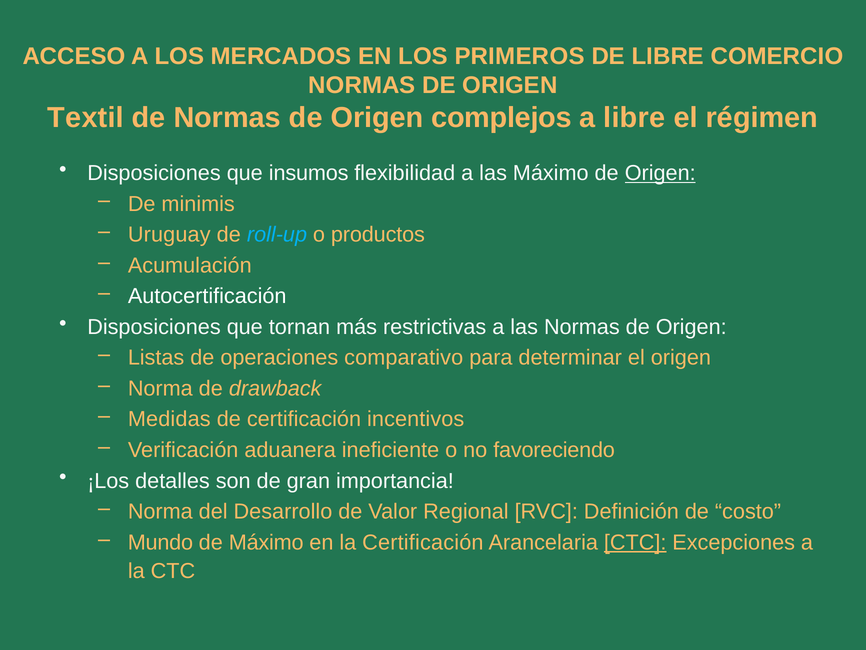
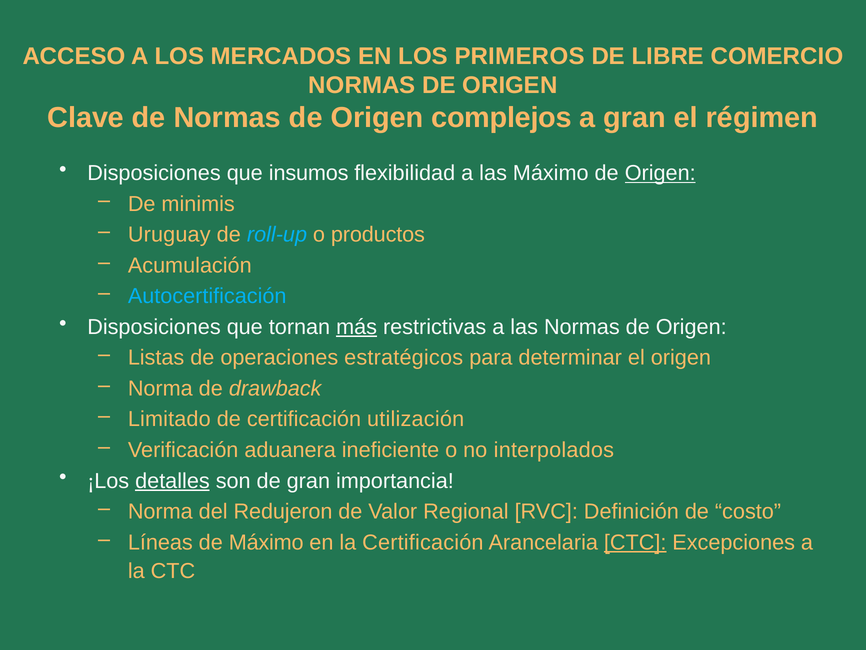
Textil: Textil -> Clave (86, 117)
a libre: libre -> gran (635, 117)
Autocertificación colour: white -> light blue (207, 296)
más underline: none -> present (357, 327)
comparativo: comparativo -> estratégicos (404, 357)
Medidas: Medidas -> Limitado (169, 419)
incentivos: incentivos -> utilización (416, 419)
favoreciendo: favoreciendo -> interpolados (554, 450)
detalles underline: none -> present (172, 481)
Desarrollo: Desarrollo -> Redujeron (283, 511)
Mundo: Mundo -> Líneas (160, 542)
